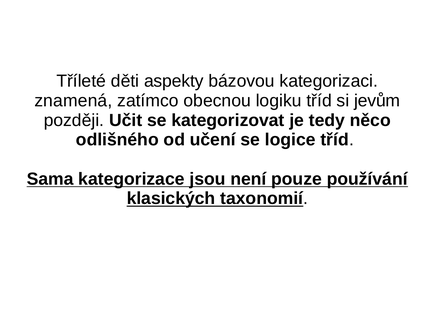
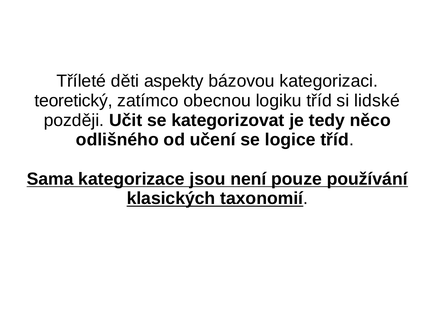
znamená: znamená -> teoretický (73, 101)
jevům: jevům -> lidské (377, 101)
